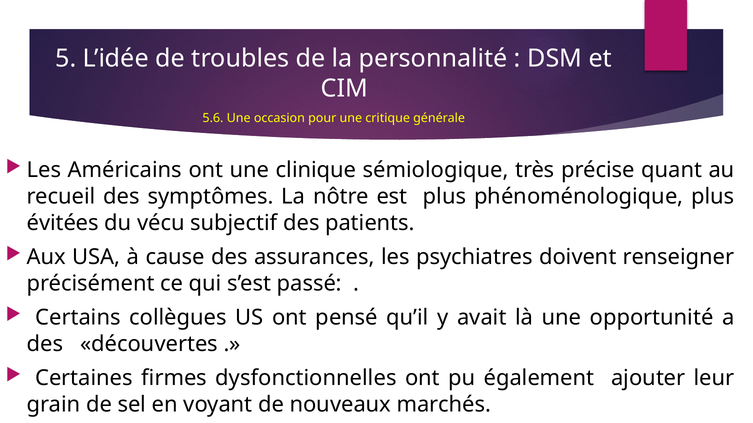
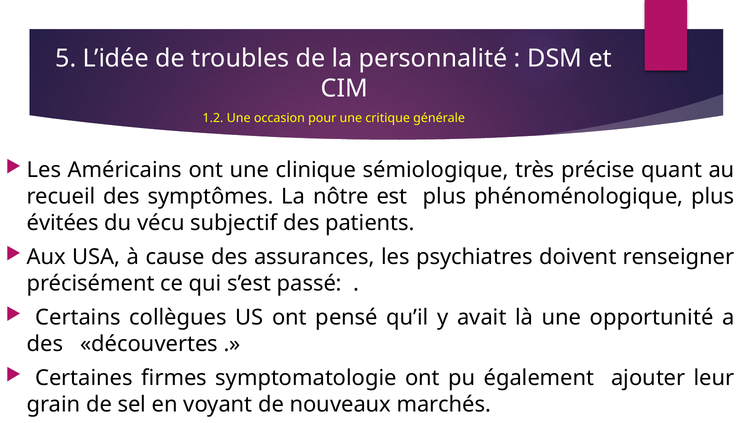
5.6: 5.6 -> 1.2 (213, 118)
dysfonctionnelles: dysfonctionnelles -> symptomatologie (306, 379)
